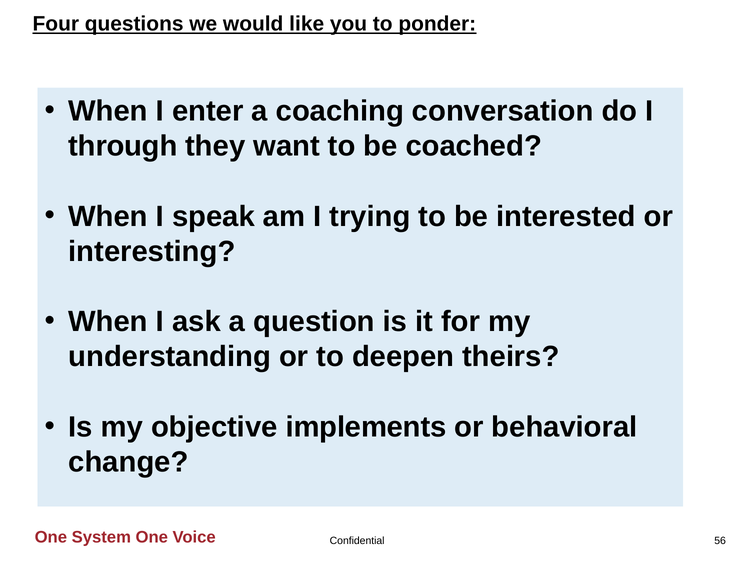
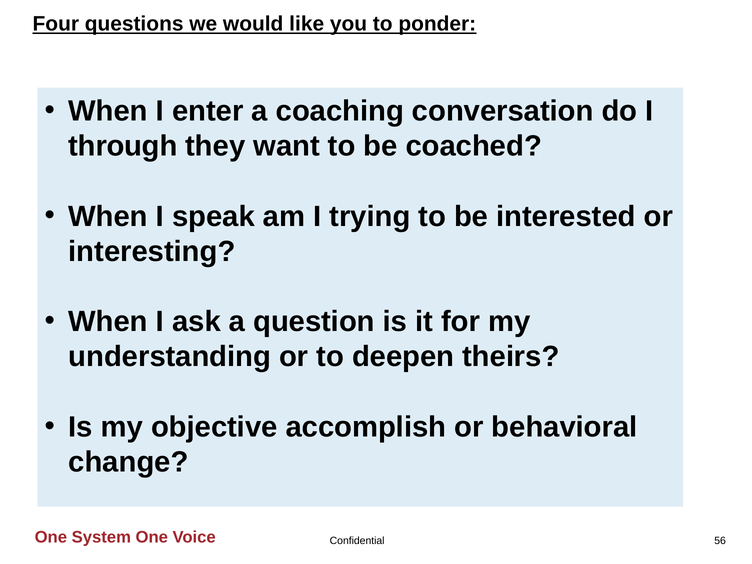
implements: implements -> accomplish (366, 427)
